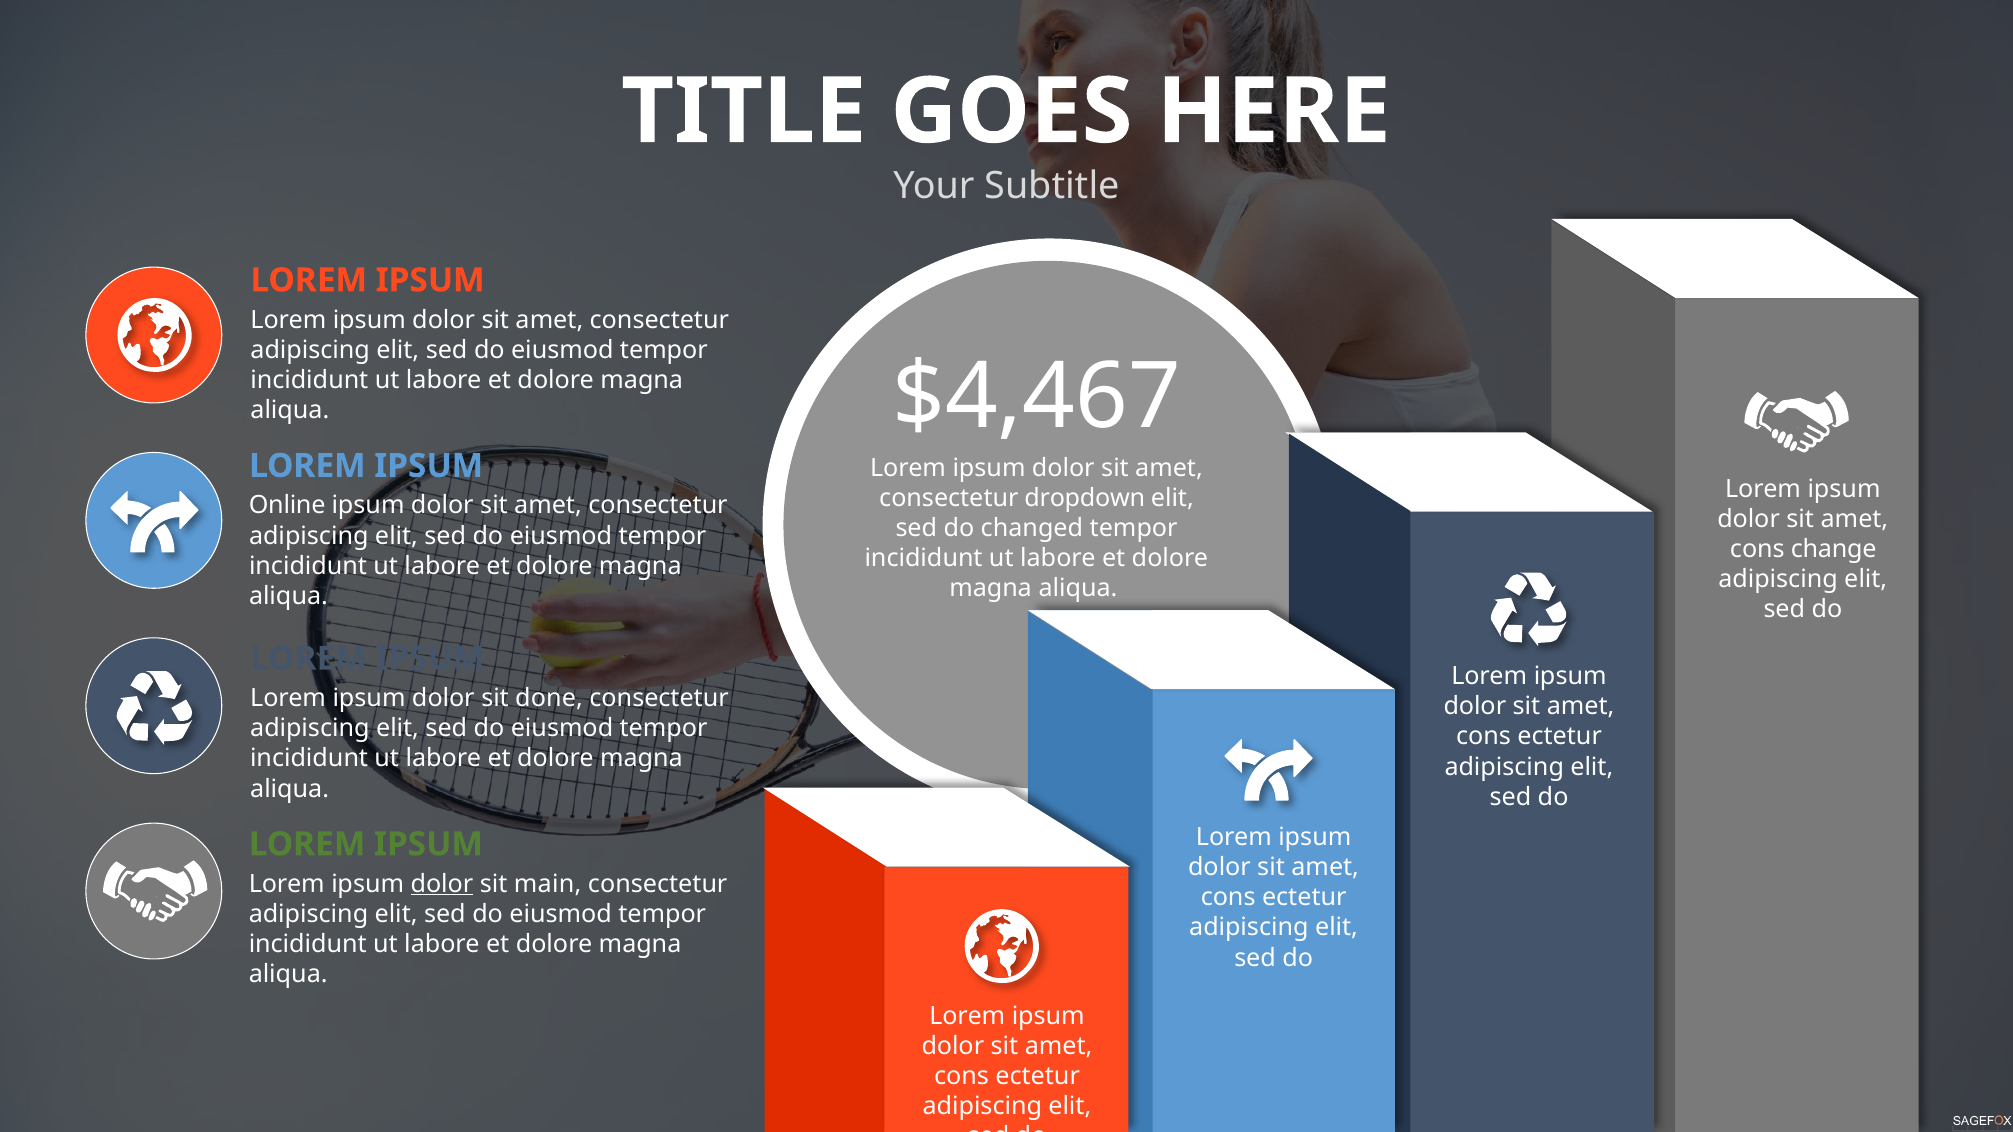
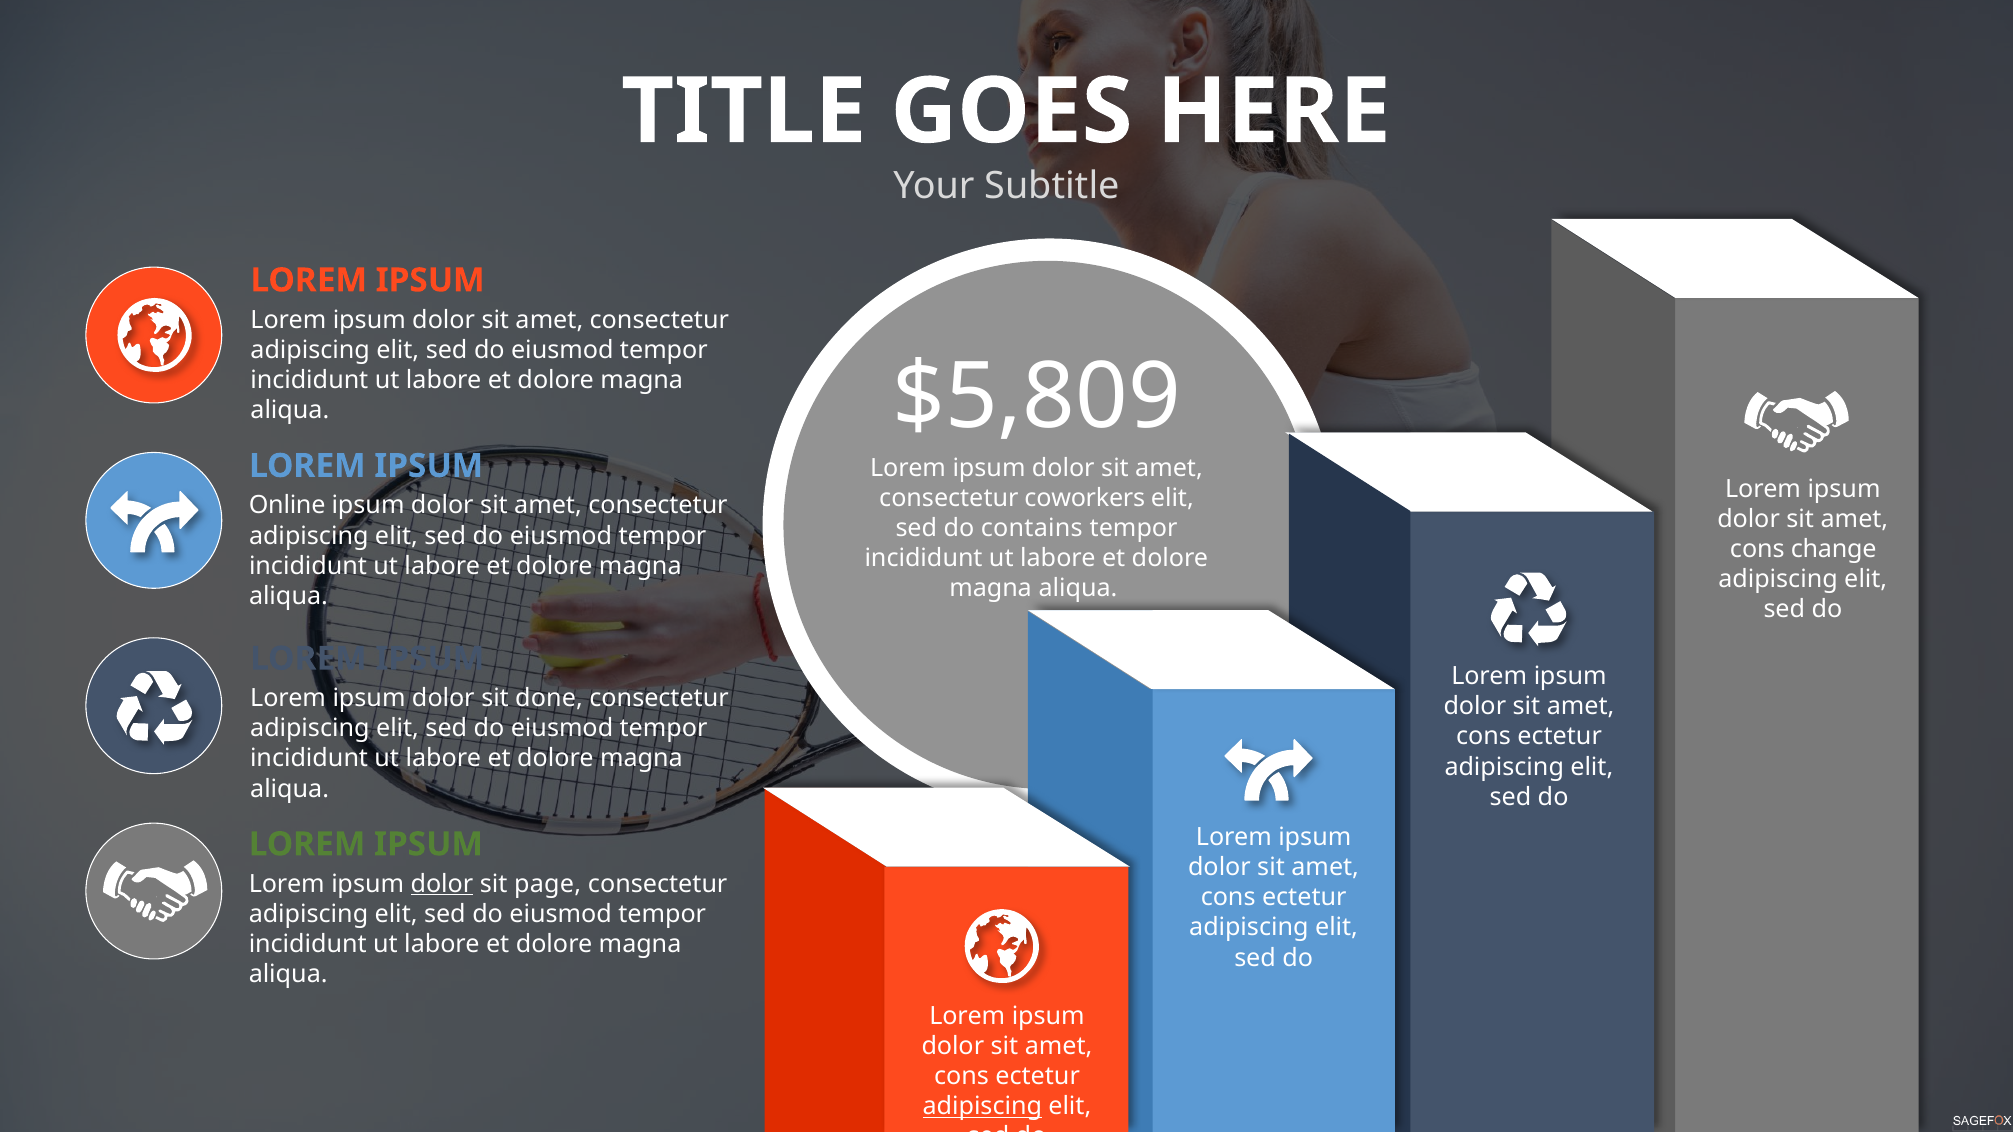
$4,467: $4,467 -> $5,809 (1037, 397)
dropdown: dropdown -> coworkers (1085, 498)
changed: changed -> contains (1032, 528)
main: main -> page (548, 884)
adipiscing underline: none -> present (982, 1107)
